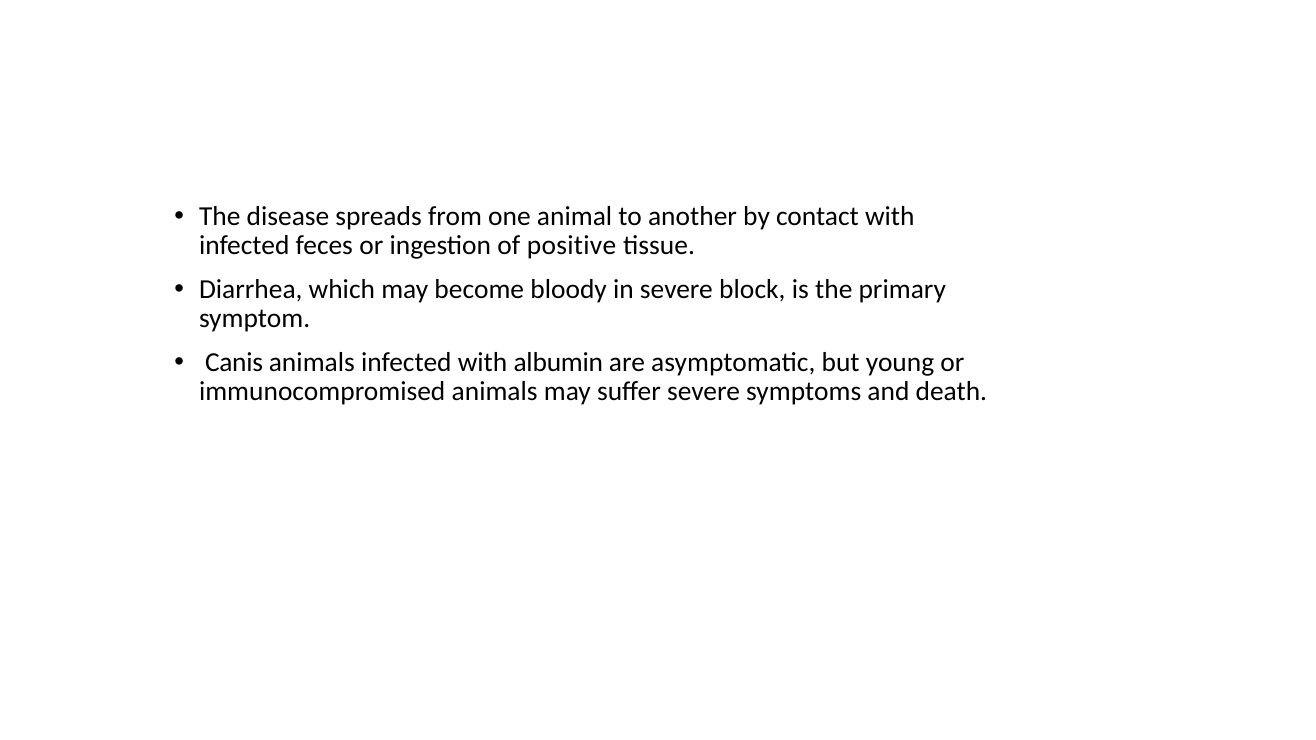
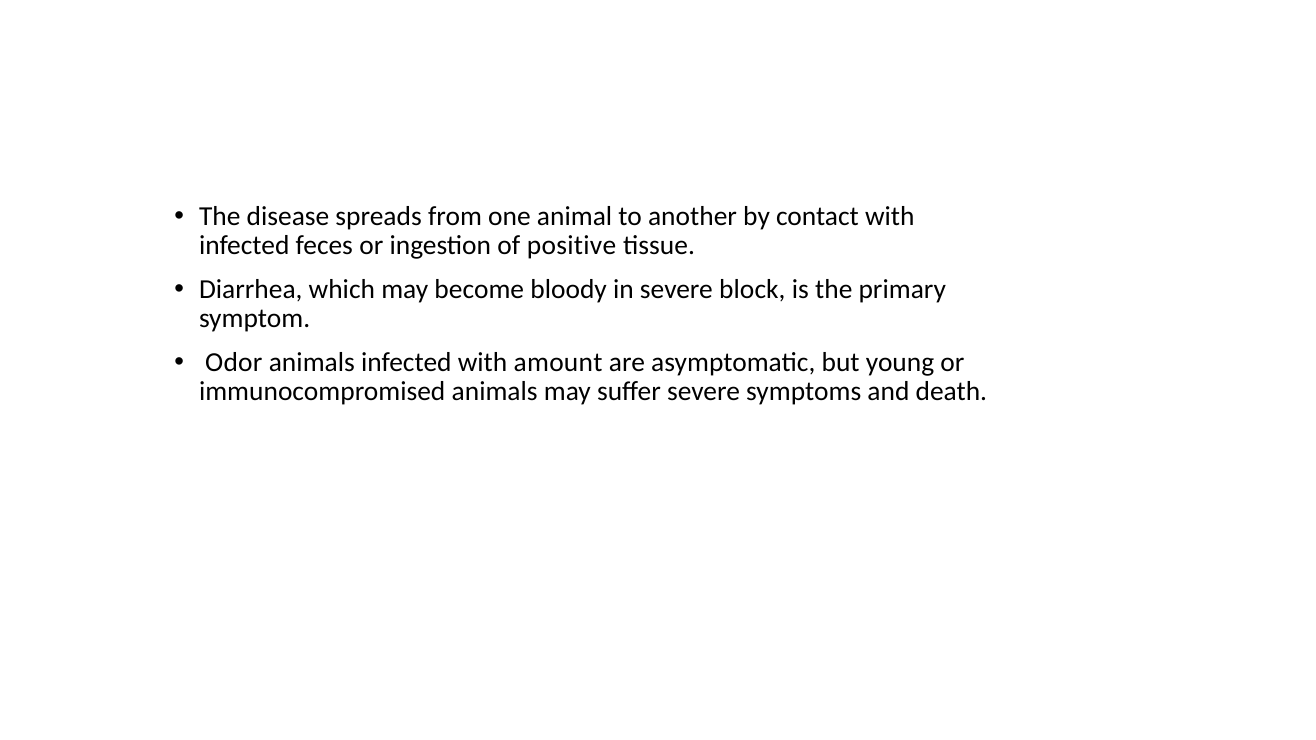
Canis: Canis -> Odor (234, 362)
albumin: albumin -> amount (558, 362)
